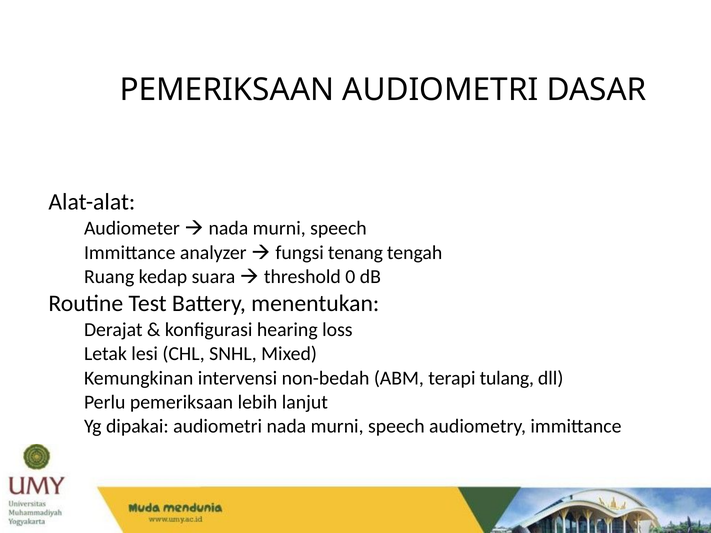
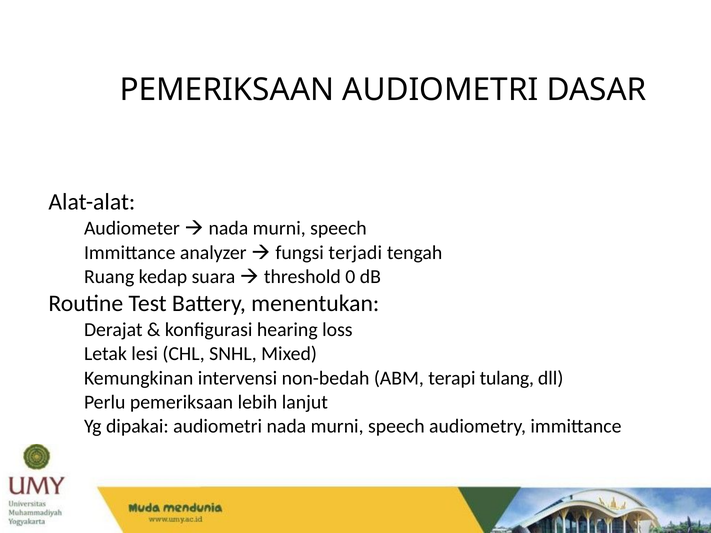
tenang: tenang -> terjadi (355, 253)
